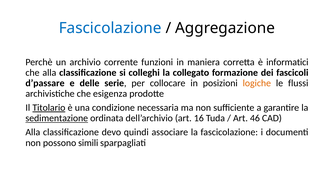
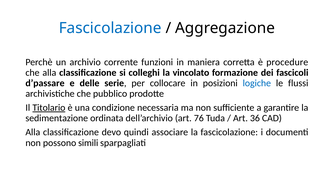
informatici: informatici -> procedure (287, 62)
collegato: collegato -> vincolato (191, 73)
logiche colour: orange -> blue (257, 83)
esigenza: esigenza -> pubblico (110, 94)
sedimentazione underline: present -> none (57, 118)
16: 16 -> 76 (199, 118)
46: 46 -> 36 (255, 118)
